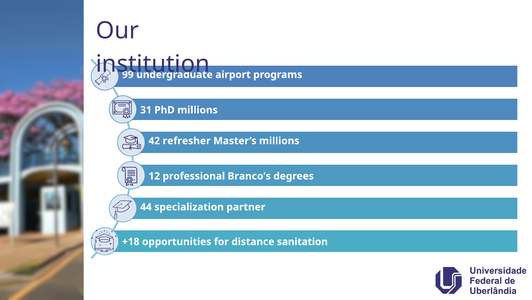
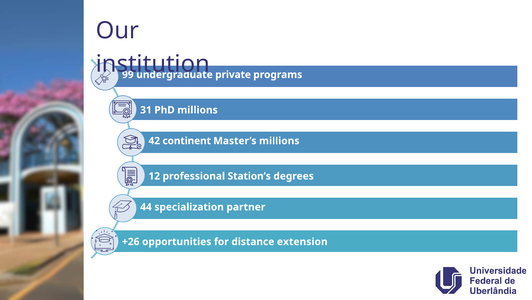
airport: airport -> private (233, 75)
refresher: refresher -> continent (187, 141)
Branco’s: Branco’s -> Station’s (249, 176)
+18: +18 -> +26 (131, 241)
sanitation: sanitation -> extension (302, 241)
